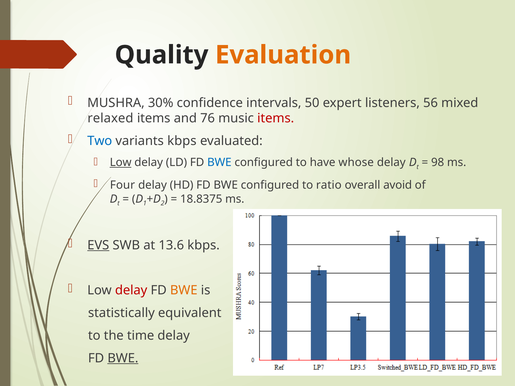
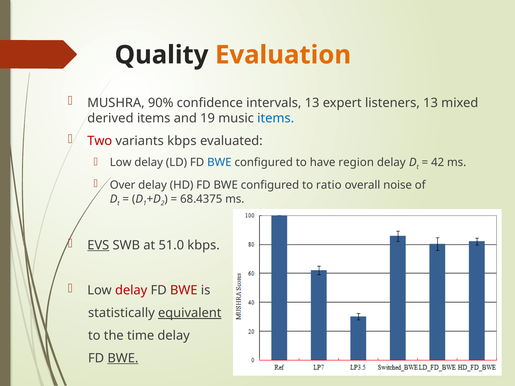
30%: 30% -> 90% (161, 103)
intervals 50: 50 -> 13 (312, 103)
listeners 56: 56 -> 13 (431, 103)
relaxed: relaxed -> derived (110, 118)
76: 76 -> 19 (208, 118)
items colour: red -> blue (276, 118)
Two colour: blue -> red (100, 141)
Low underline: present -> none (121, 163)
whose: whose -> region (356, 163)
98: 98 -> 42 (438, 163)
Four: Four -> Over (123, 185)
avoid: avoid -> noise (398, 185)
18.8375: 18.8375 -> 68.4375 (201, 199)
13.6: 13.6 -> 51.0 (171, 245)
BWE colour: orange -> red (184, 291)
equivalent underline: none -> present (190, 313)
